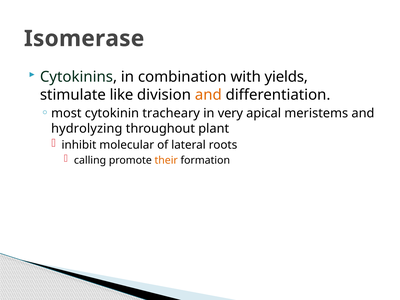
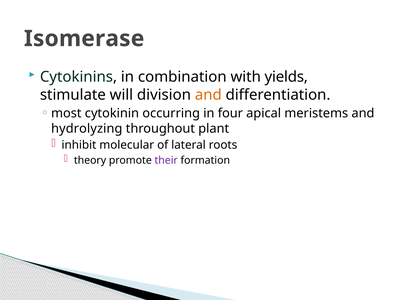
like: like -> will (121, 95)
tracheary: tracheary -> occurring (171, 113)
very: very -> four (230, 113)
calling: calling -> theory (90, 160)
their colour: orange -> purple (166, 160)
